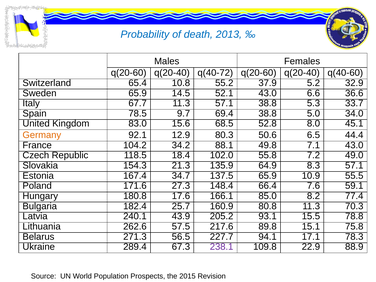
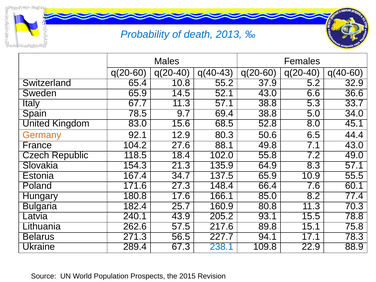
q(40-72: q(40-72 -> q(40-43 (215, 73)
34.2: 34.2 -> 27.6 (181, 145)
59.1: 59.1 -> 60.1 (354, 186)
238.1 colour: purple -> blue (222, 247)
